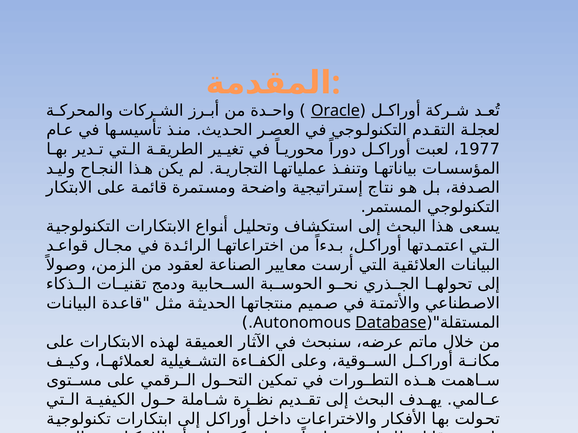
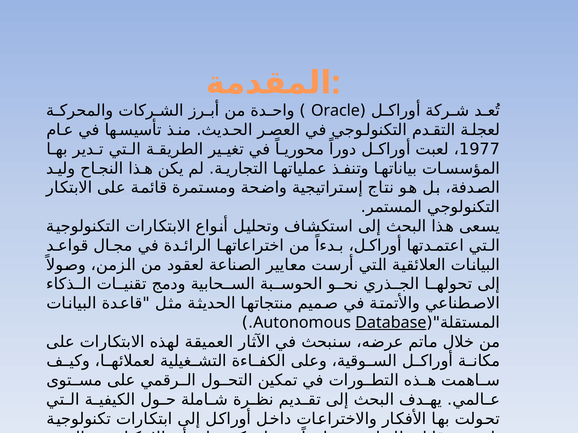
Oracle underline: present -> none (335, 111)
